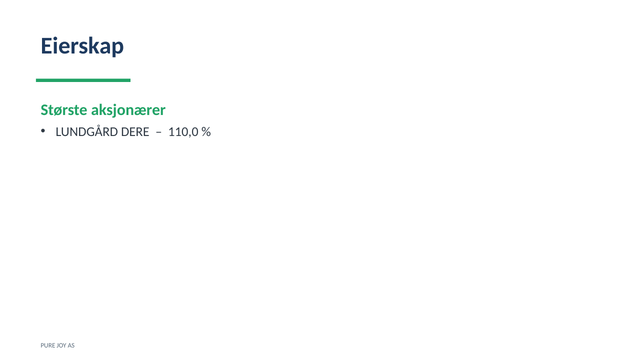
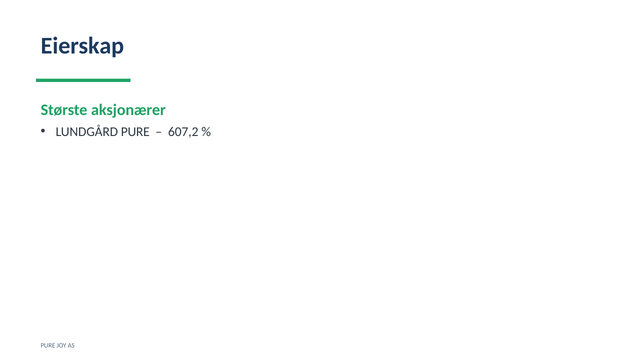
LUNDGÅRD DERE: DERE -> PURE (135, 132)
110,0: 110,0 -> 607,2 (183, 132)
